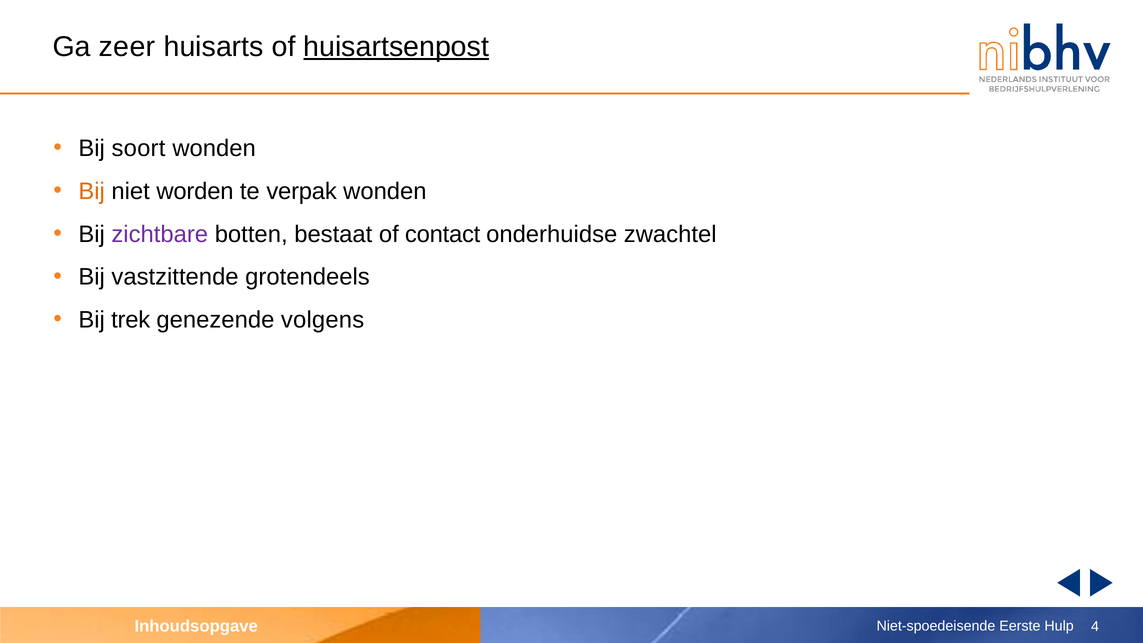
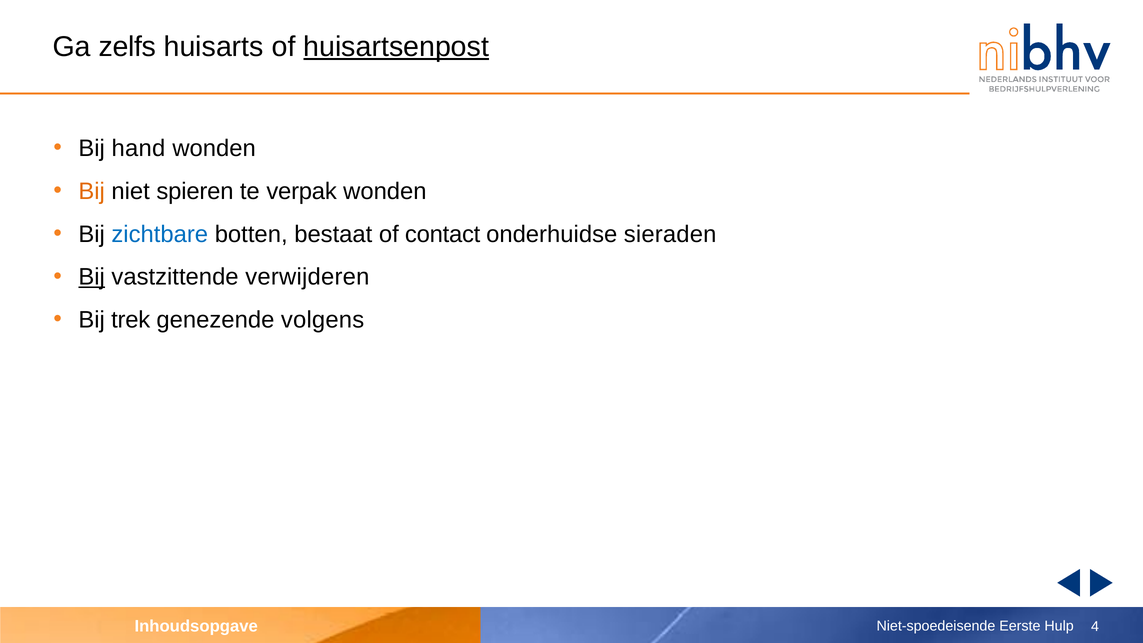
zeer: zeer -> zelfs (127, 47)
soort: soort -> hand (138, 148)
worden: worden -> spieren (195, 191)
zichtbare colour: purple -> blue (160, 234)
zwachtel: zwachtel -> sieraden (670, 234)
Bij underline: none -> present (92, 277)
grotendeels: grotendeels -> verwijderen (307, 277)
